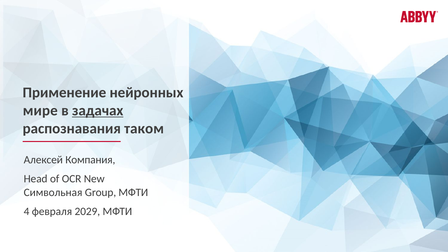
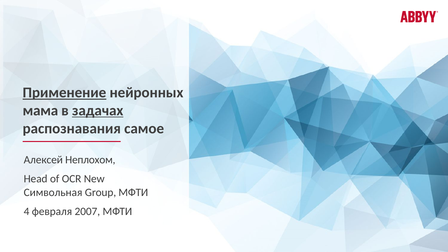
Применение underline: none -> present (64, 93)
мире: мире -> мама (40, 111)
таком: таком -> самое (144, 129)
Компания: Компания -> Неплохом (90, 160)
2029: 2029 -> 2007 (87, 211)
